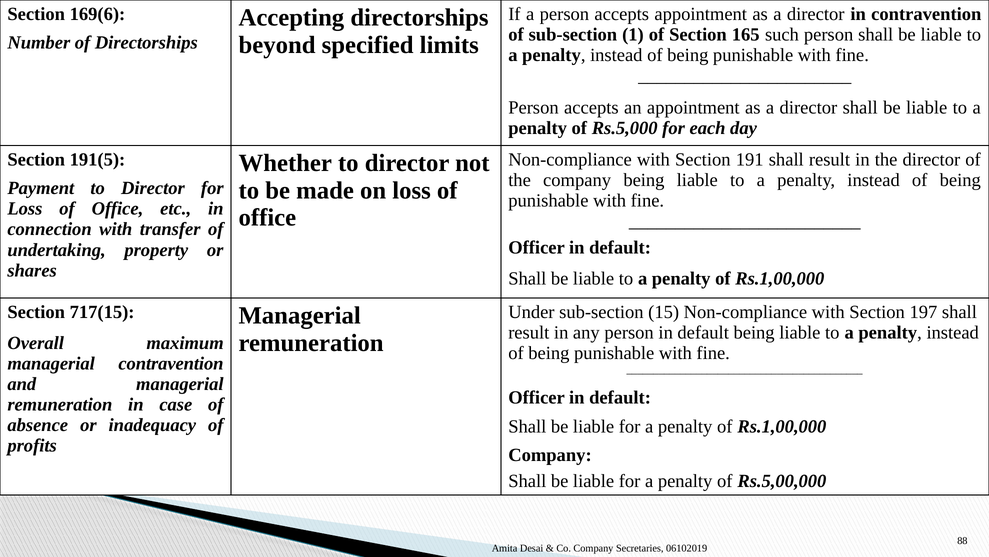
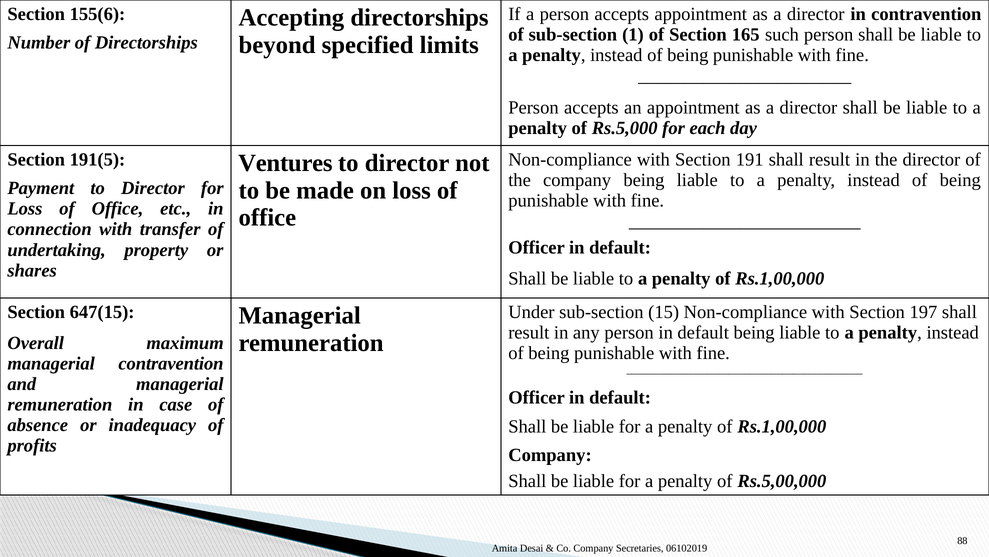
169(6: 169(6 -> 155(6 (97, 14)
Whether: Whether -> Ventures (285, 163)
717(15: 717(15 -> 647(15 (102, 312)
